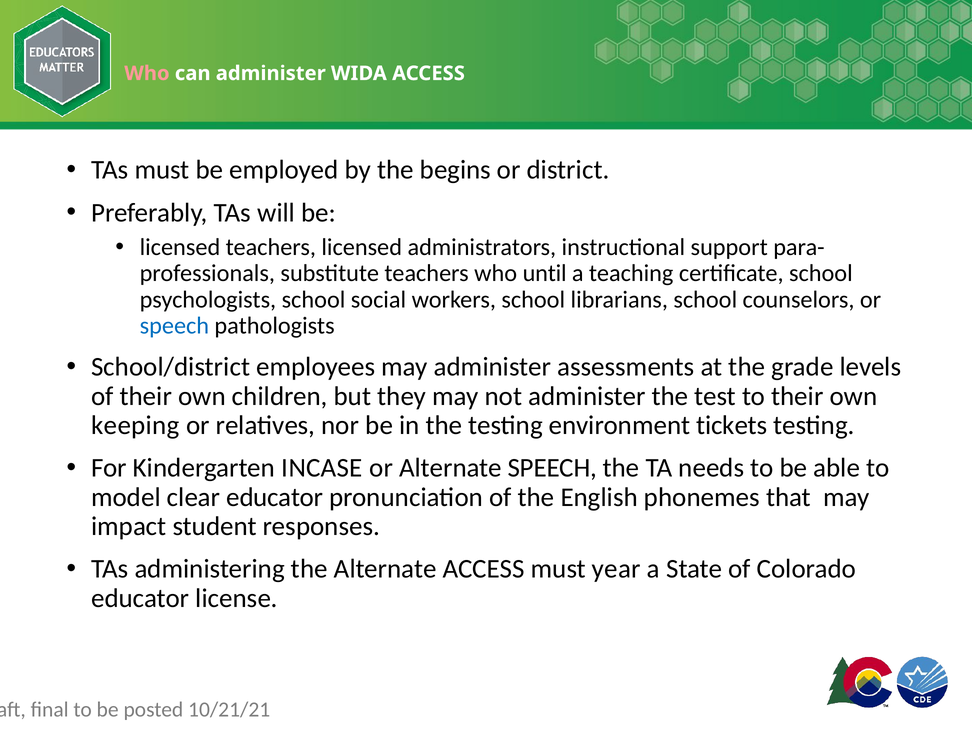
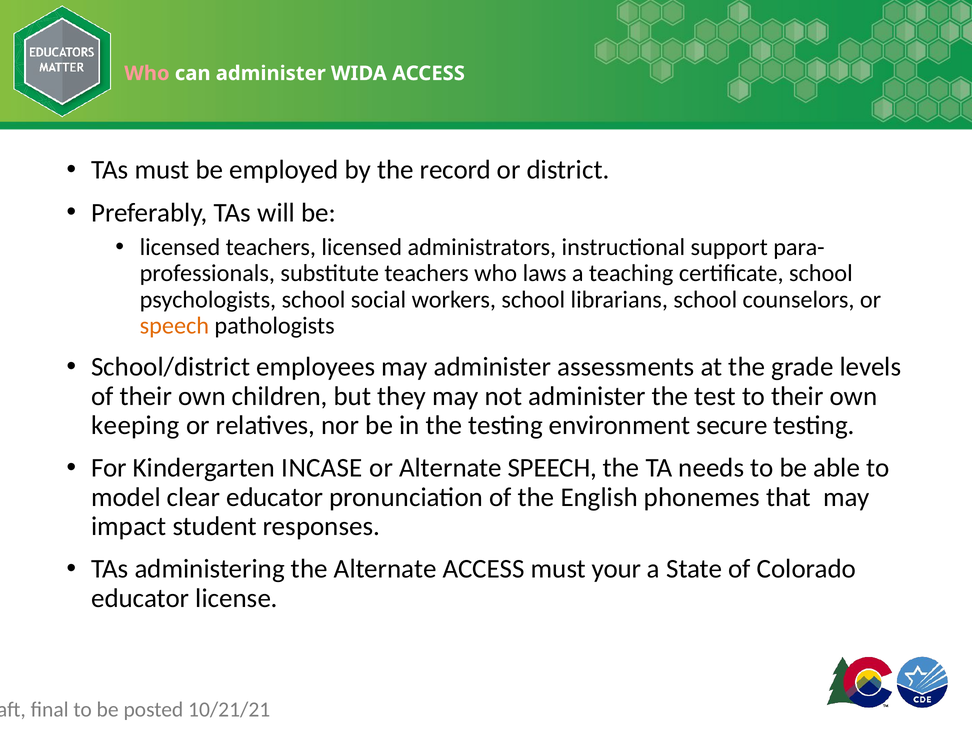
begins: begins -> record (455, 170)
until: until -> laws (545, 273)
speech colour: blue -> orange (174, 326)
tickets: tickets -> secure (732, 425)
year: year -> your (617, 569)
